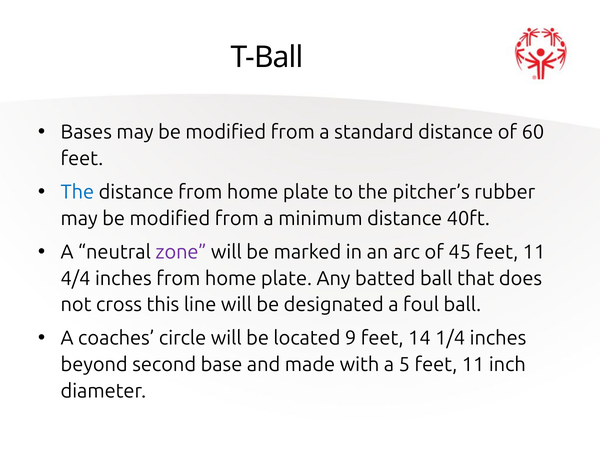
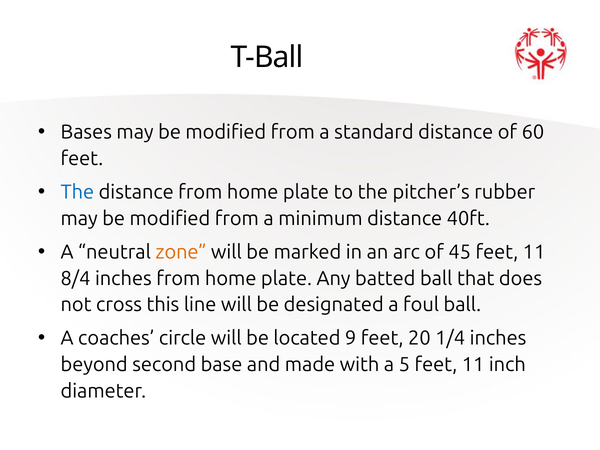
zone colour: purple -> orange (181, 252)
4/4: 4/4 -> 8/4 (76, 278)
14: 14 -> 20 (419, 338)
